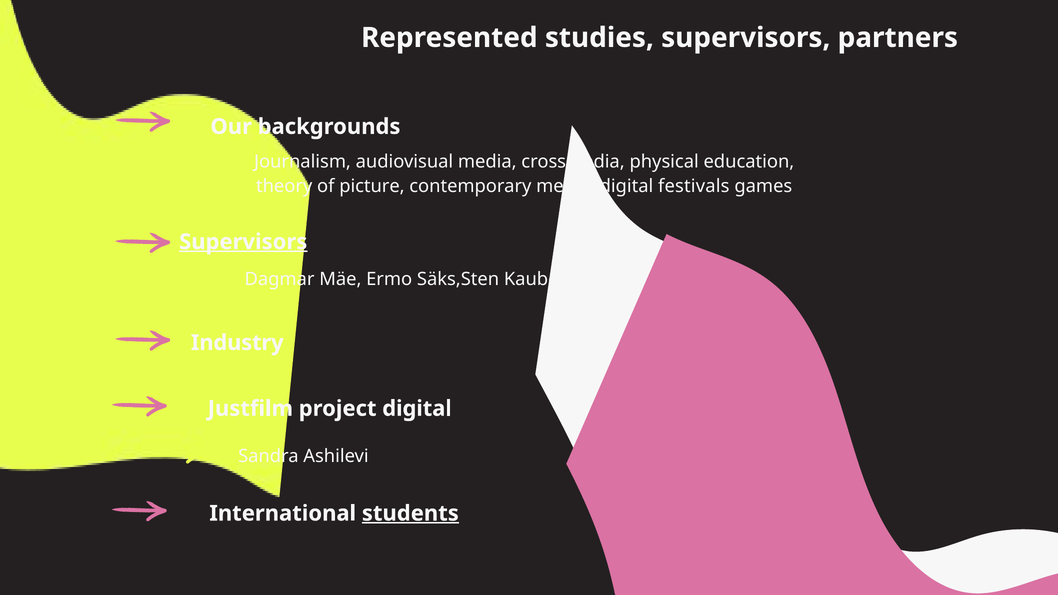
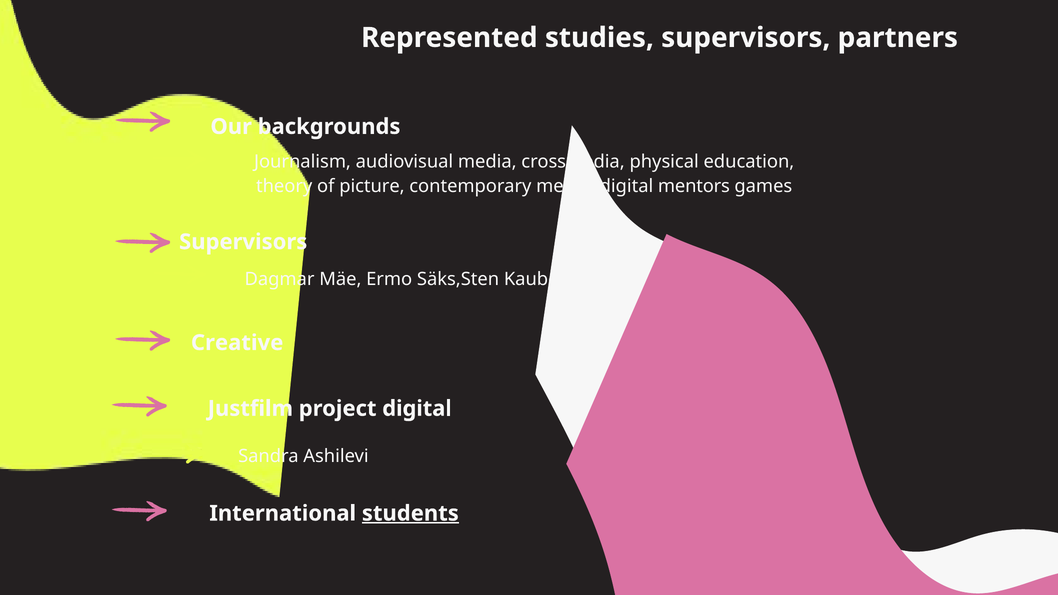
festivals: festivals -> mentors (694, 186)
Supervisors underline: present -> none (243, 242)
Industry: Industry -> Creative (237, 343)
